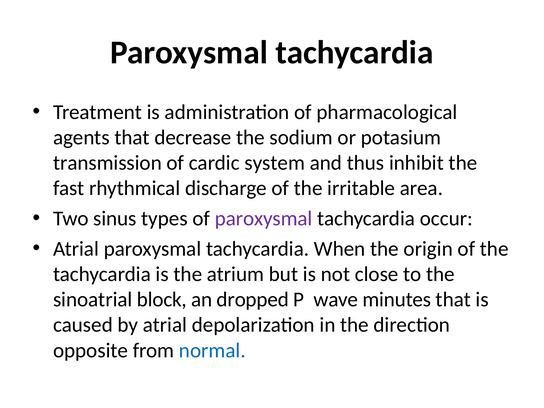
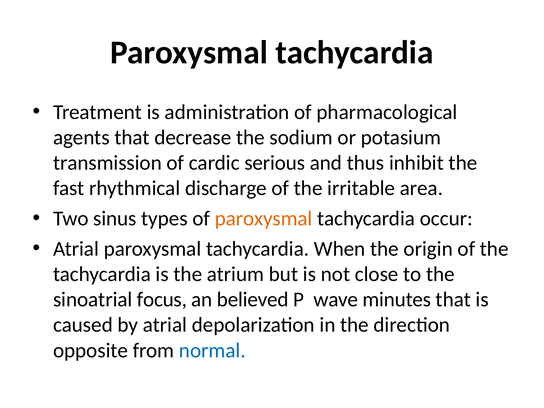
system: system -> serious (275, 163)
paroxysmal colour: purple -> orange (264, 219)
block: block -> focus (162, 300)
dropped: dropped -> believed (253, 300)
